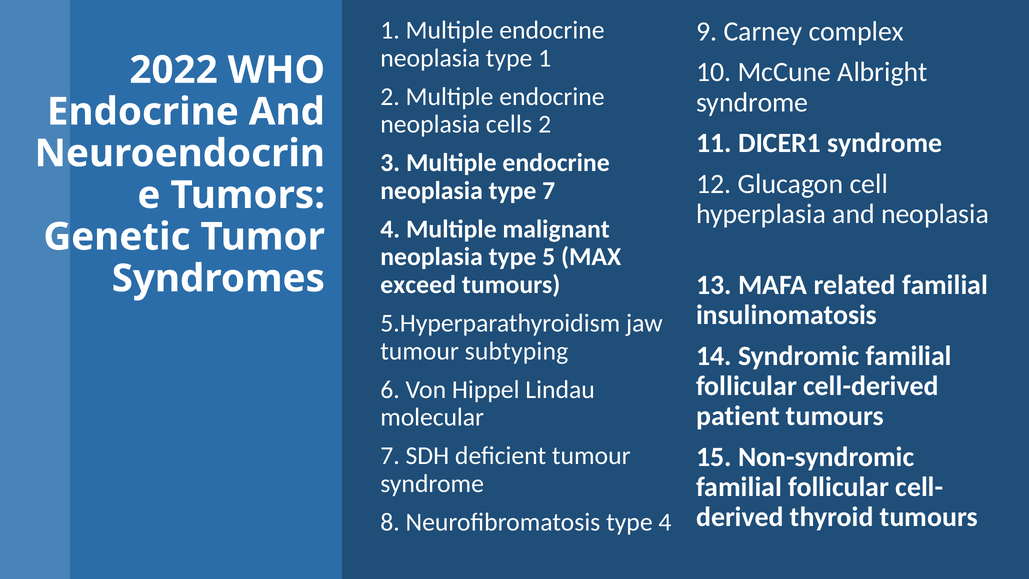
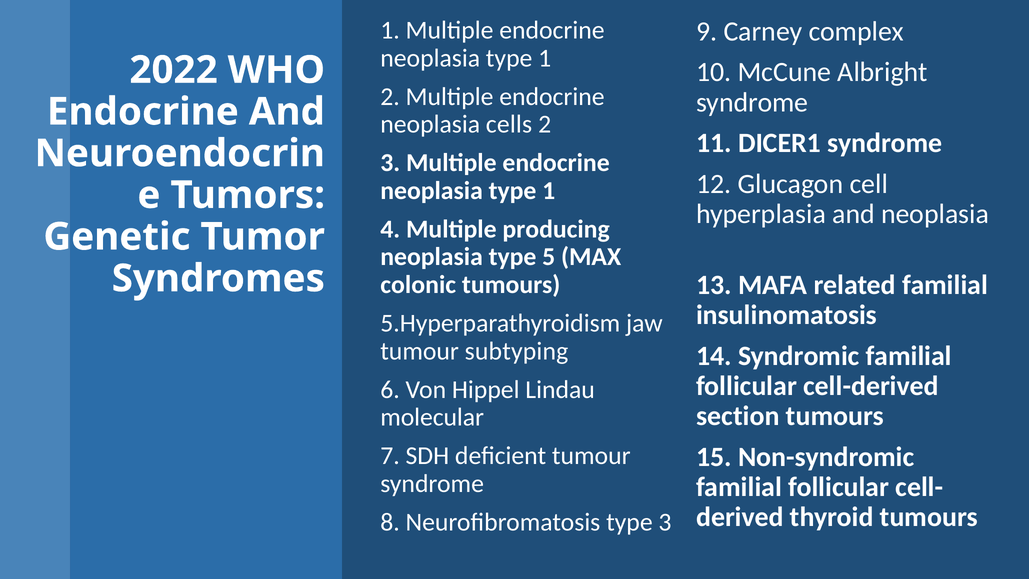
7: 7 -> 1 (549, 191)
malignant: malignant -> producing (556, 229)
exceed: exceed -> colonic (418, 285)
patient: patient -> section (738, 416)
type 4: 4 -> 3 (665, 522)
